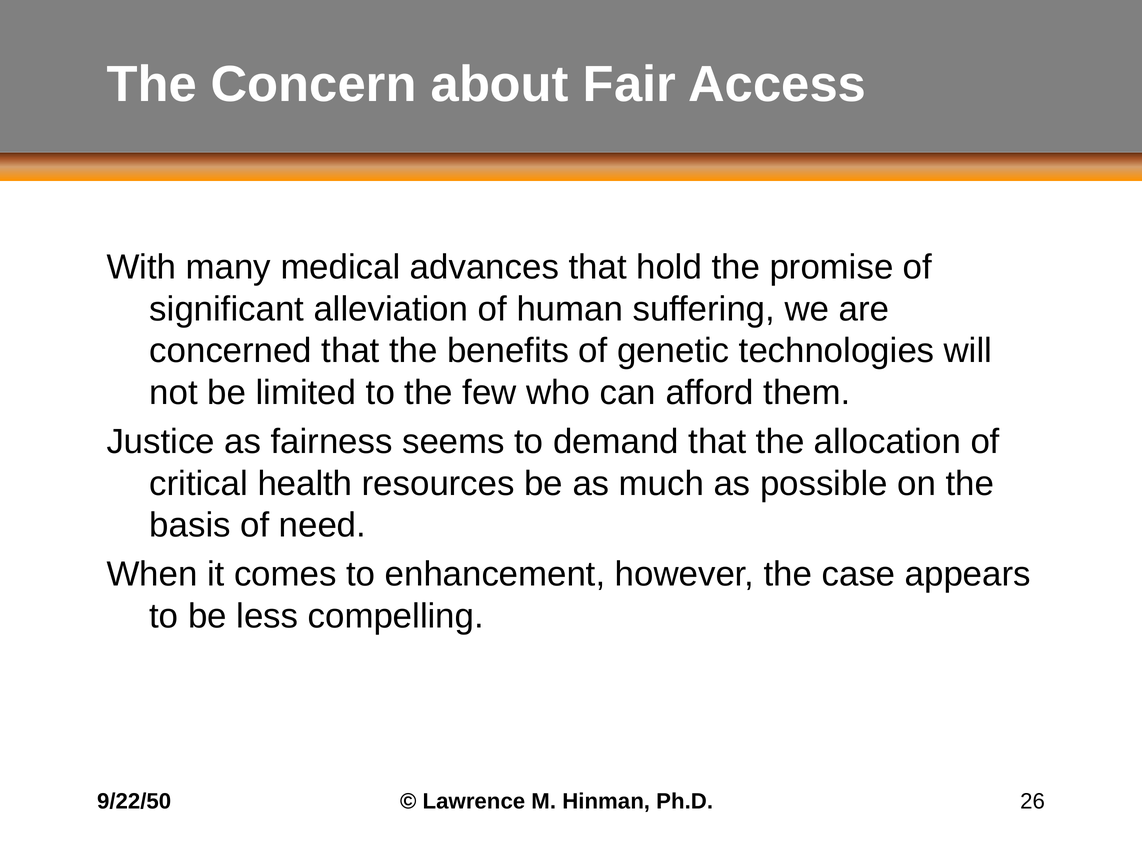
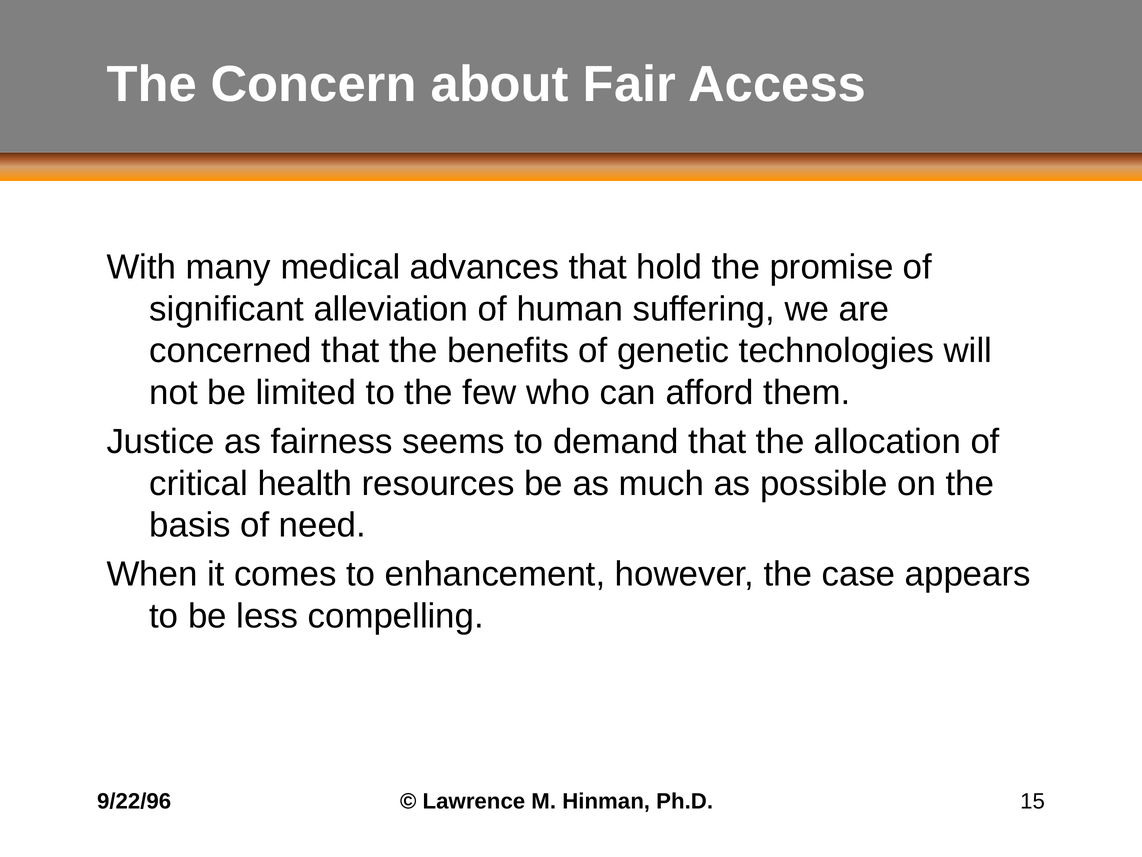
9/22/50: 9/22/50 -> 9/22/96 (134, 801)
26: 26 -> 15 (1033, 801)
